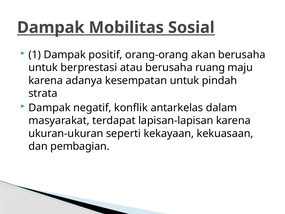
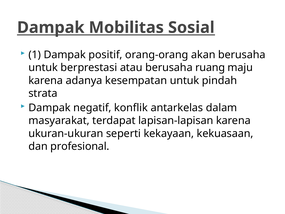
pembagian: pembagian -> profesional (80, 146)
